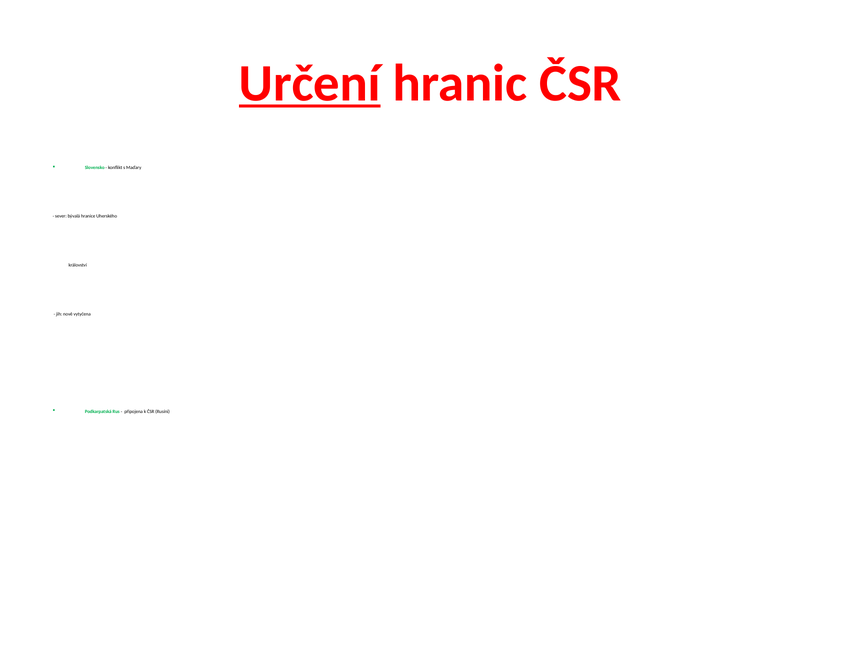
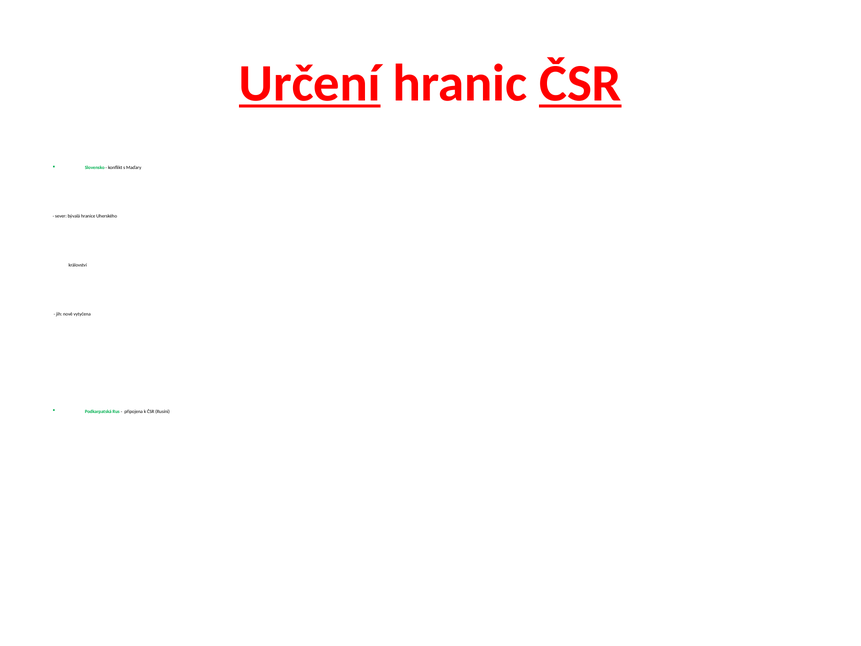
ČSR underline: none -> present (580, 83)
